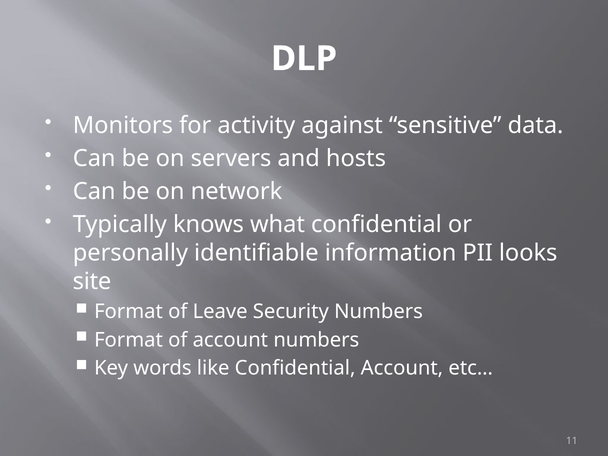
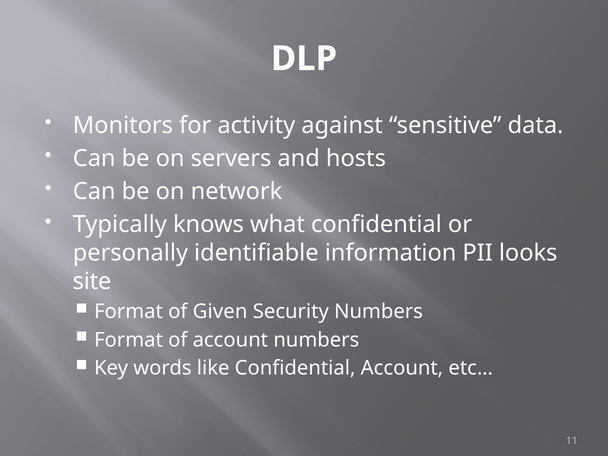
Leave: Leave -> Given (220, 312)
